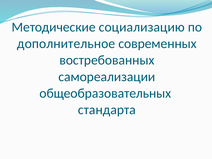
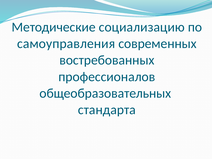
дополнительное: дополнительное -> самоуправления (66, 44)
самореализации: самореализации -> профессионалов (107, 77)
